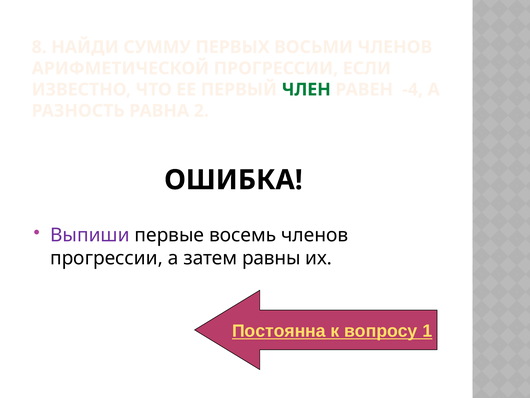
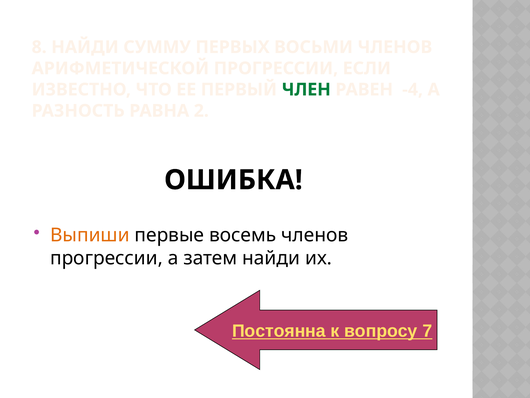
Выпиши colour: purple -> orange (90, 235)
затем равны: равны -> найди (271, 258)
1: 1 -> 7 (427, 331)
